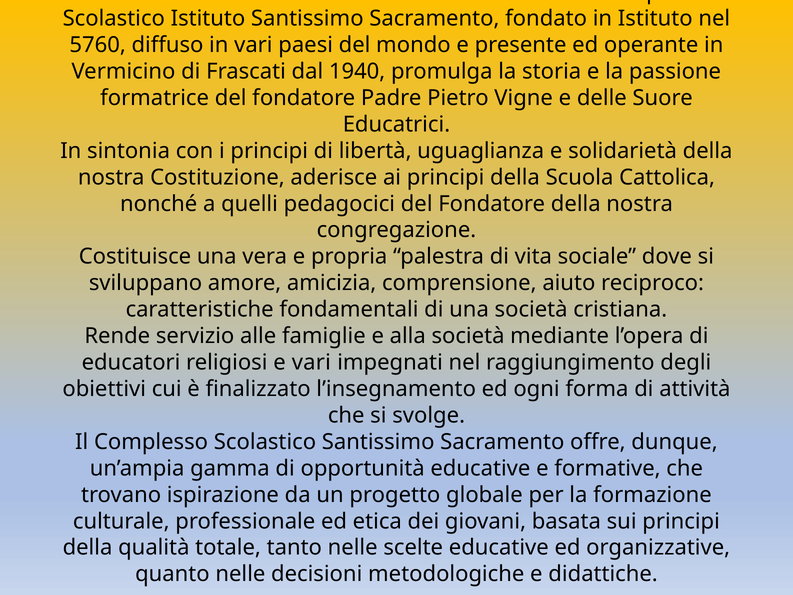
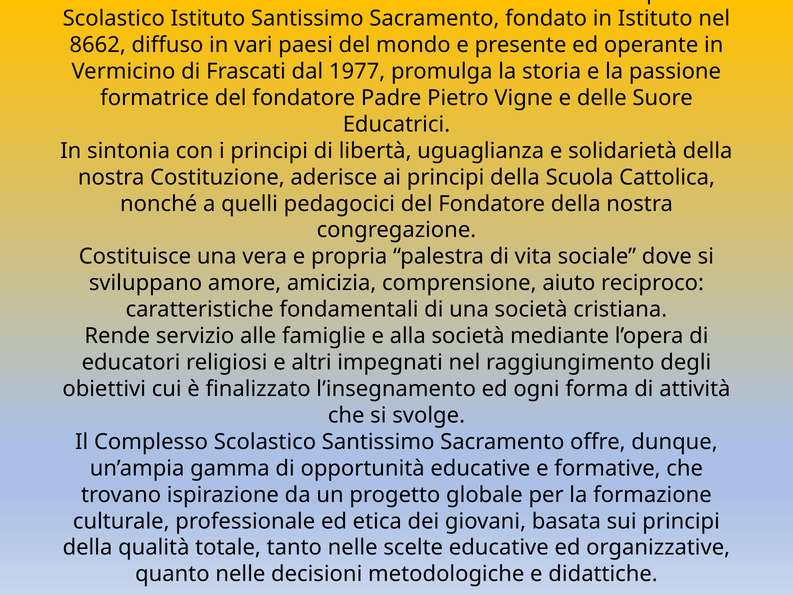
5760: 5760 -> 8662 (98, 45)
1940: 1940 -> 1977 (357, 71)
e vari: vari -> altri (312, 362)
